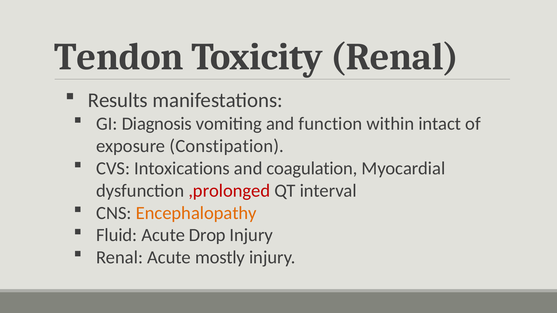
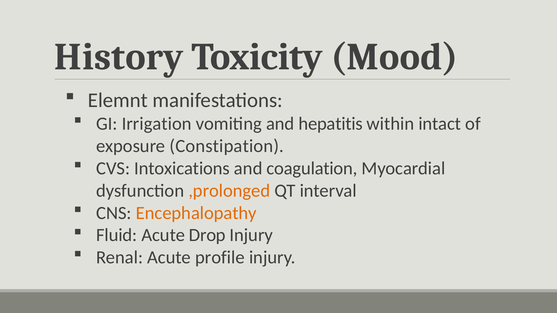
Tendon: Tendon -> History (119, 57)
Toxicity Renal: Renal -> Mood (394, 57)
Results: Results -> Elemnt (118, 100)
Diagnosis: Diagnosis -> Irrigation (157, 124)
function: function -> hepatitis (331, 124)
,prolonged colour: red -> orange (229, 191)
mostly: mostly -> profile (220, 258)
